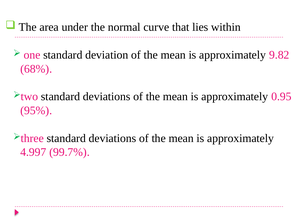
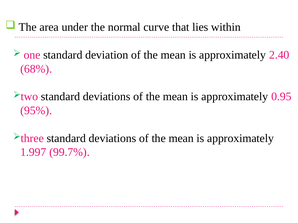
9.82: 9.82 -> 2.40 (279, 55)
4.997: 4.997 -> 1.997 (33, 152)
